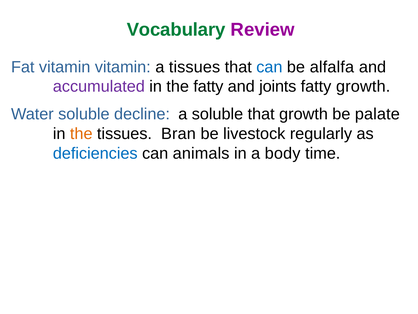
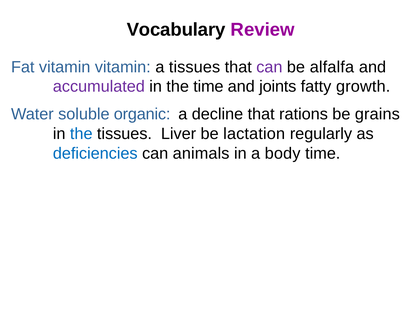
Vocabulary colour: green -> black (176, 30)
can colour: blue -> purple (269, 67)
the fatty: fatty -> time (208, 86)
decline: decline -> organic (142, 114)
a soluble: soluble -> decline (217, 114)
that growth: growth -> rations (304, 114)
palate: palate -> grains (377, 114)
the colour: orange -> blue (81, 134)
Bran: Bran -> Liver (179, 134)
livestock: livestock -> lactation (254, 134)
